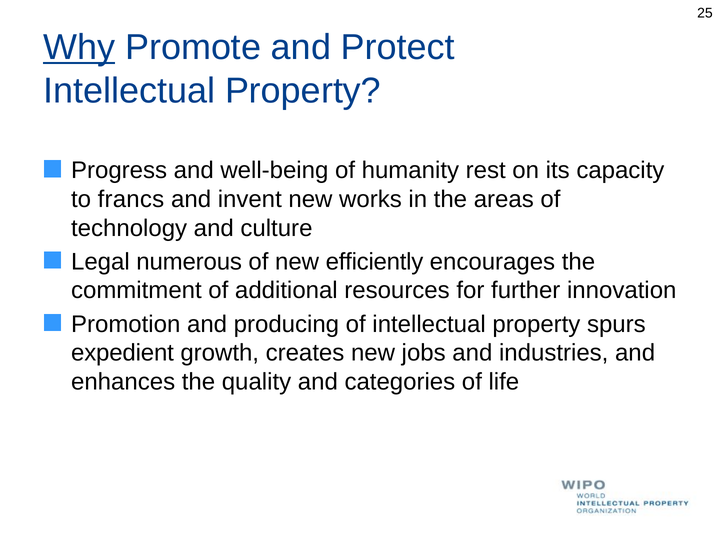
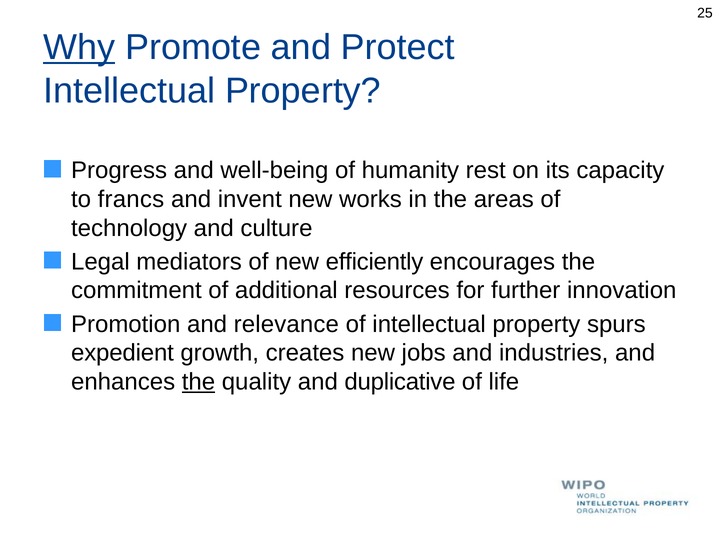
numerous: numerous -> mediators (189, 262)
producing: producing -> relevance (286, 324)
the underline: none -> present (198, 382)
categories: categories -> duplicative (400, 382)
